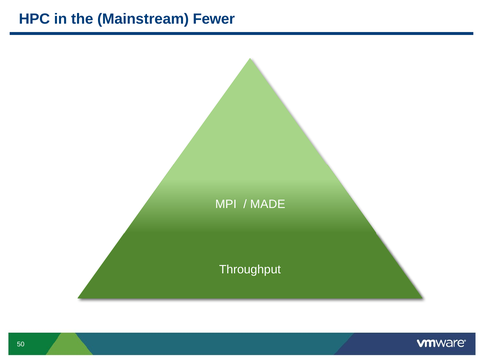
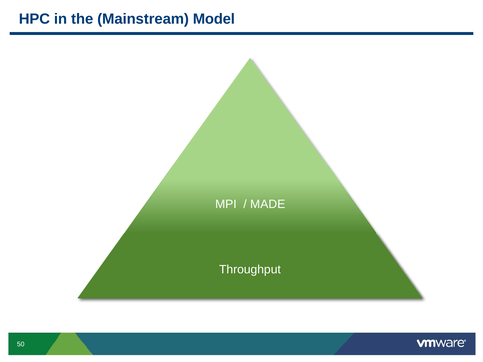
Fewer: Fewer -> Model (214, 19)
